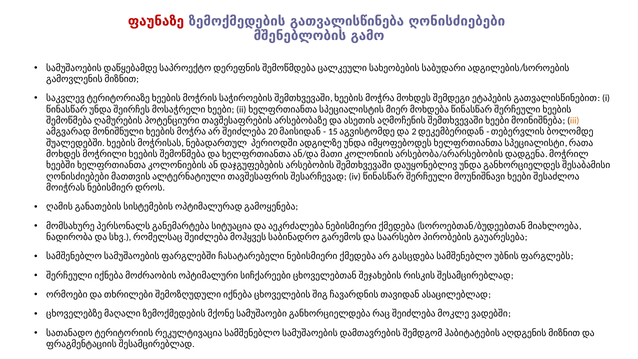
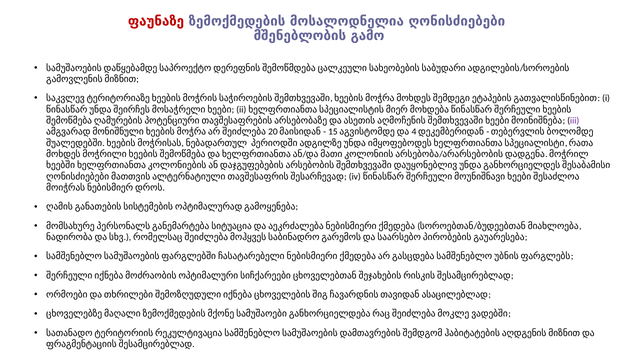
გათვალისწინება: გათვალისწინება -> მოსალოდნელია (347, 22)
iii colour: orange -> purple (575, 121)
2: 2 -> 4 (414, 132)
